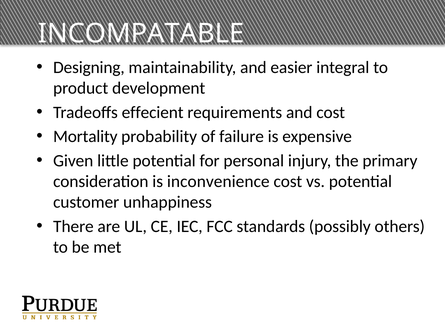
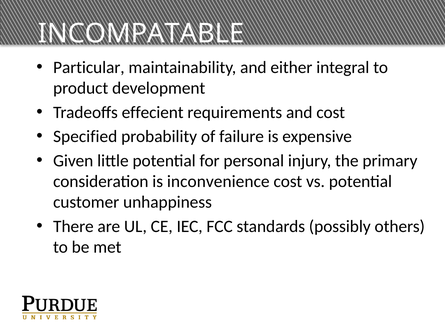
Designing: Designing -> Particular (89, 67)
easier: easier -> either (291, 67)
Mortality: Mortality -> Specified (85, 136)
